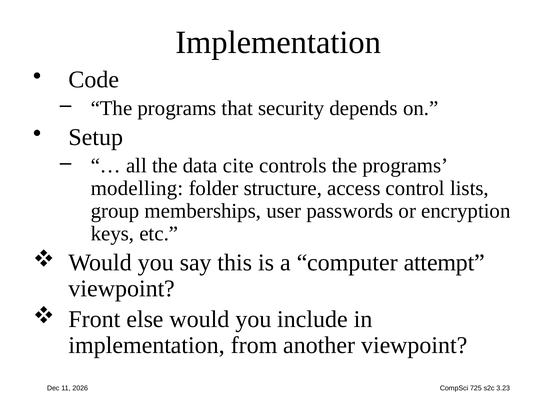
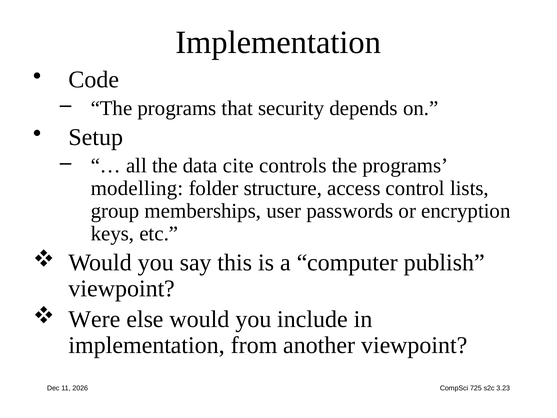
attempt: attempt -> publish (444, 262)
Front: Front -> Were (95, 319)
